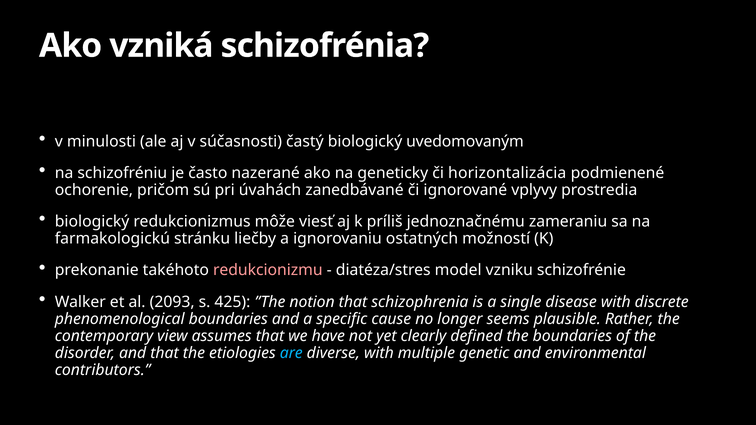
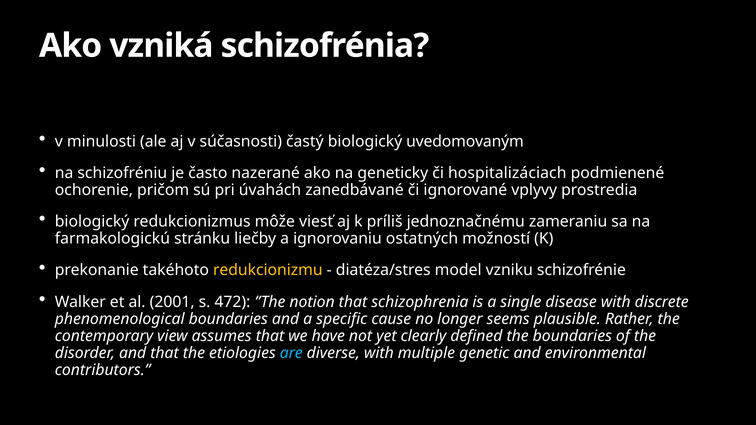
horizontalizácia: horizontalizácia -> hospitalizáciach (507, 173)
redukcionizmu colour: pink -> yellow (268, 270)
2093: 2093 -> 2001 (172, 302)
425: 425 -> 472 (232, 302)
